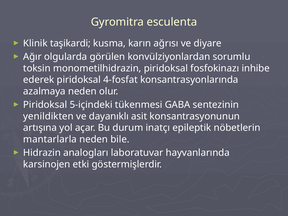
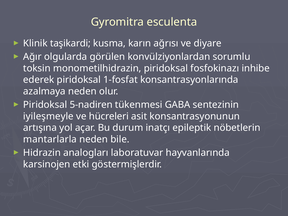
4-fosfat: 4-fosfat -> 1-fosfat (121, 80)
5-içindeki: 5-içindeki -> 5-nadiren (91, 105)
yenildikten: yenildikten -> iyileşmeyle (48, 116)
dayanıklı: dayanıklı -> hücreleri (109, 116)
